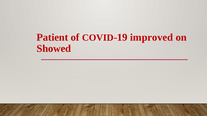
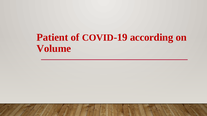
improved: improved -> according (152, 37)
Showed: Showed -> Volume (54, 49)
